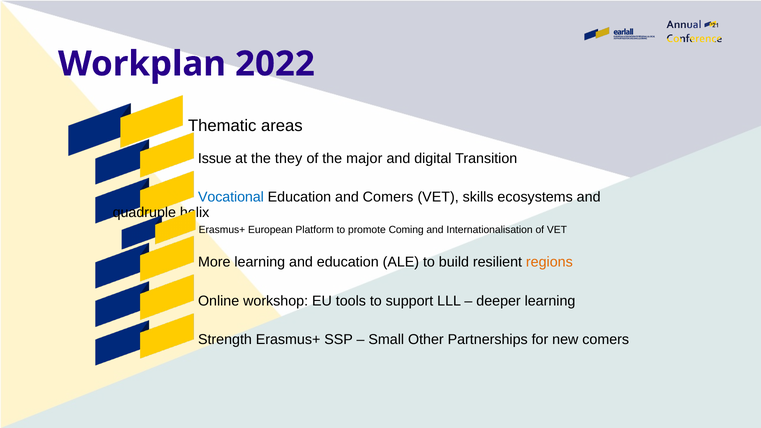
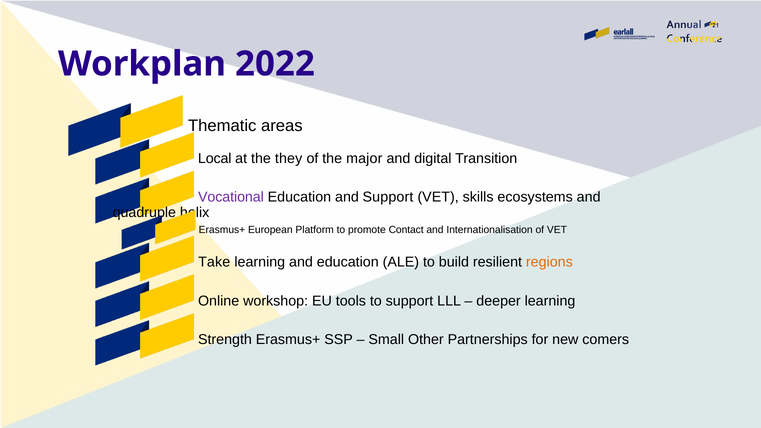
Issue: Issue -> Local (215, 159)
Vocational colour: blue -> purple (231, 197)
and Comers: Comers -> Support (388, 197)
Coming: Coming -> Contact (406, 230)
More: More -> Take (214, 262)
